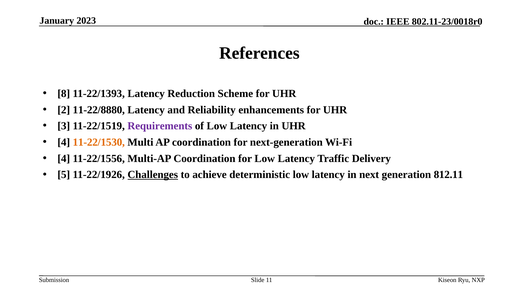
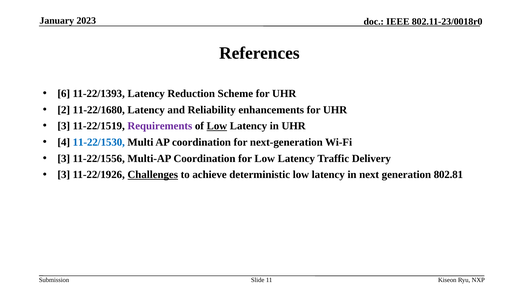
8: 8 -> 6 (64, 94)
11-22/8880: 11-22/8880 -> 11-22/1680 (99, 110)
Low underline: none -> present (217, 126)
11-22/1530 colour: orange -> blue (99, 142)
4: 4 -> 3 (64, 158)
5: 5 -> 3 (64, 175)
812.11: 812.11 -> 802.81 (448, 175)
